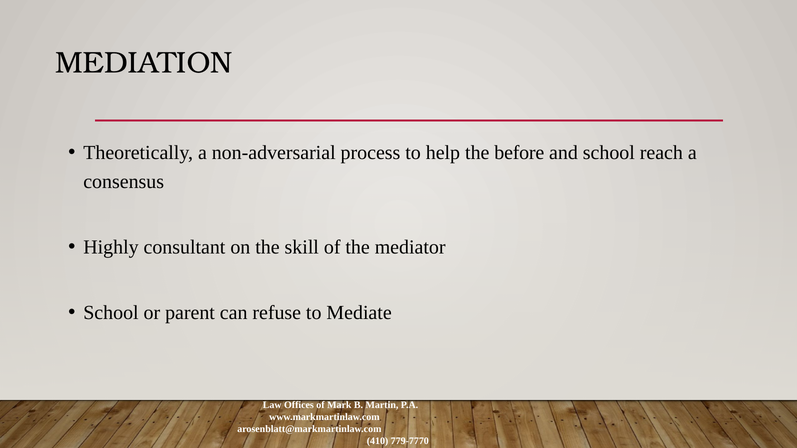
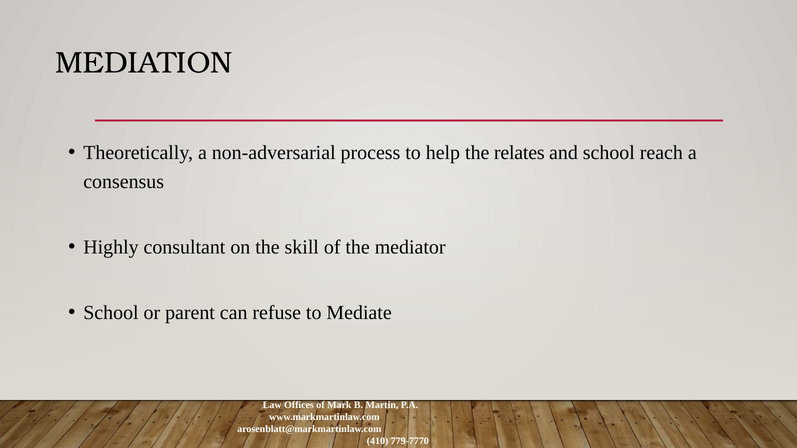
before: before -> relates (519, 153)
